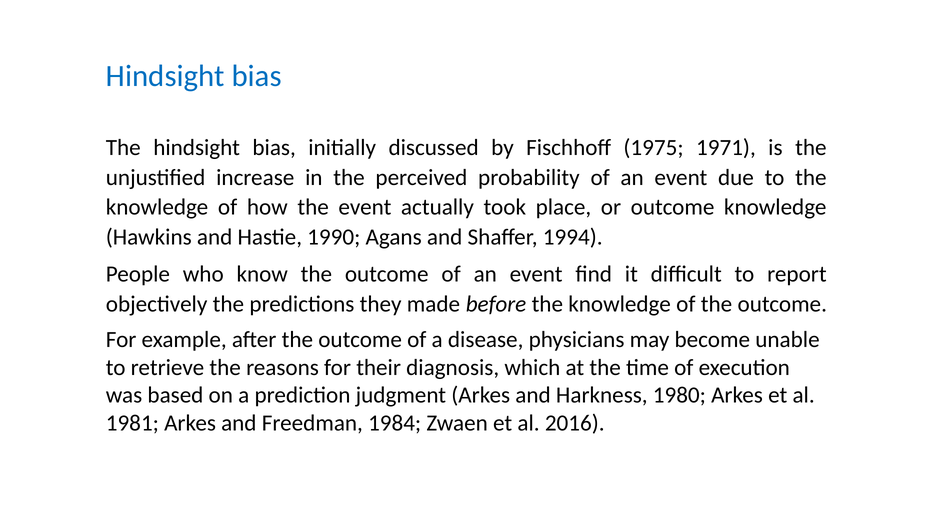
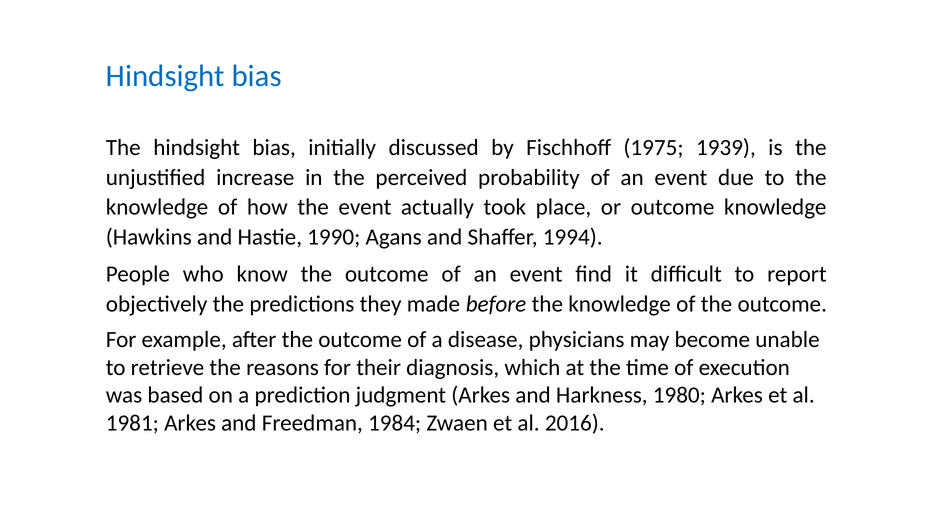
1971: 1971 -> 1939 (726, 148)
